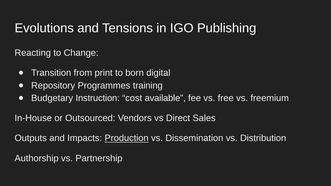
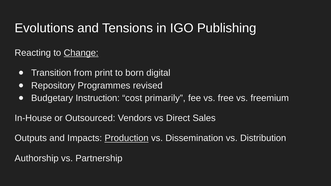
Change underline: none -> present (81, 53)
training: training -> revised (148, 86)
available: available -> primarily (165, 98)
